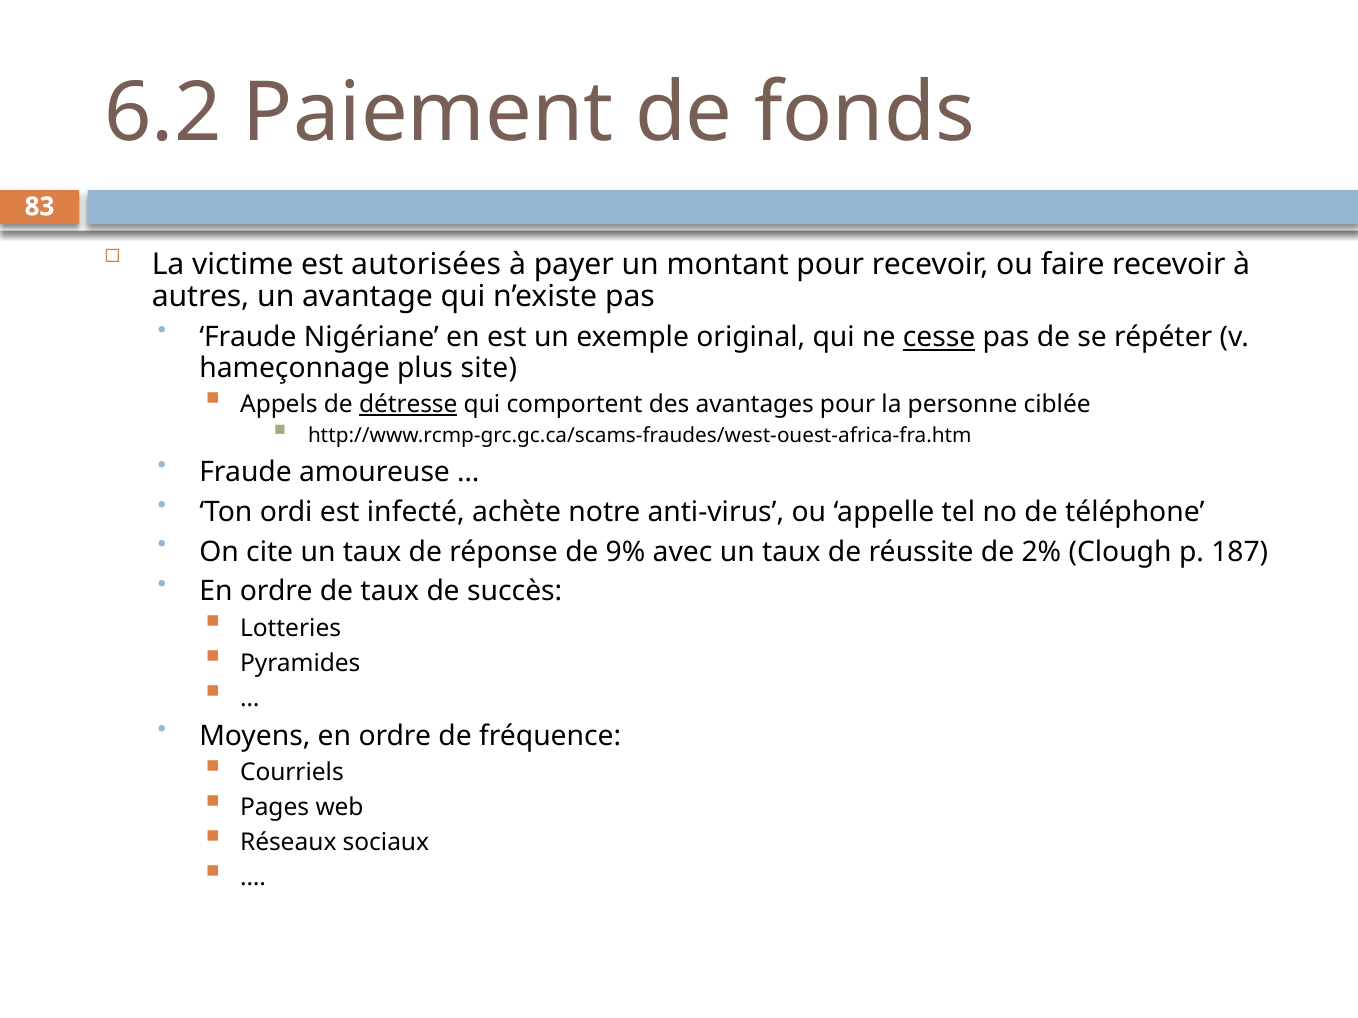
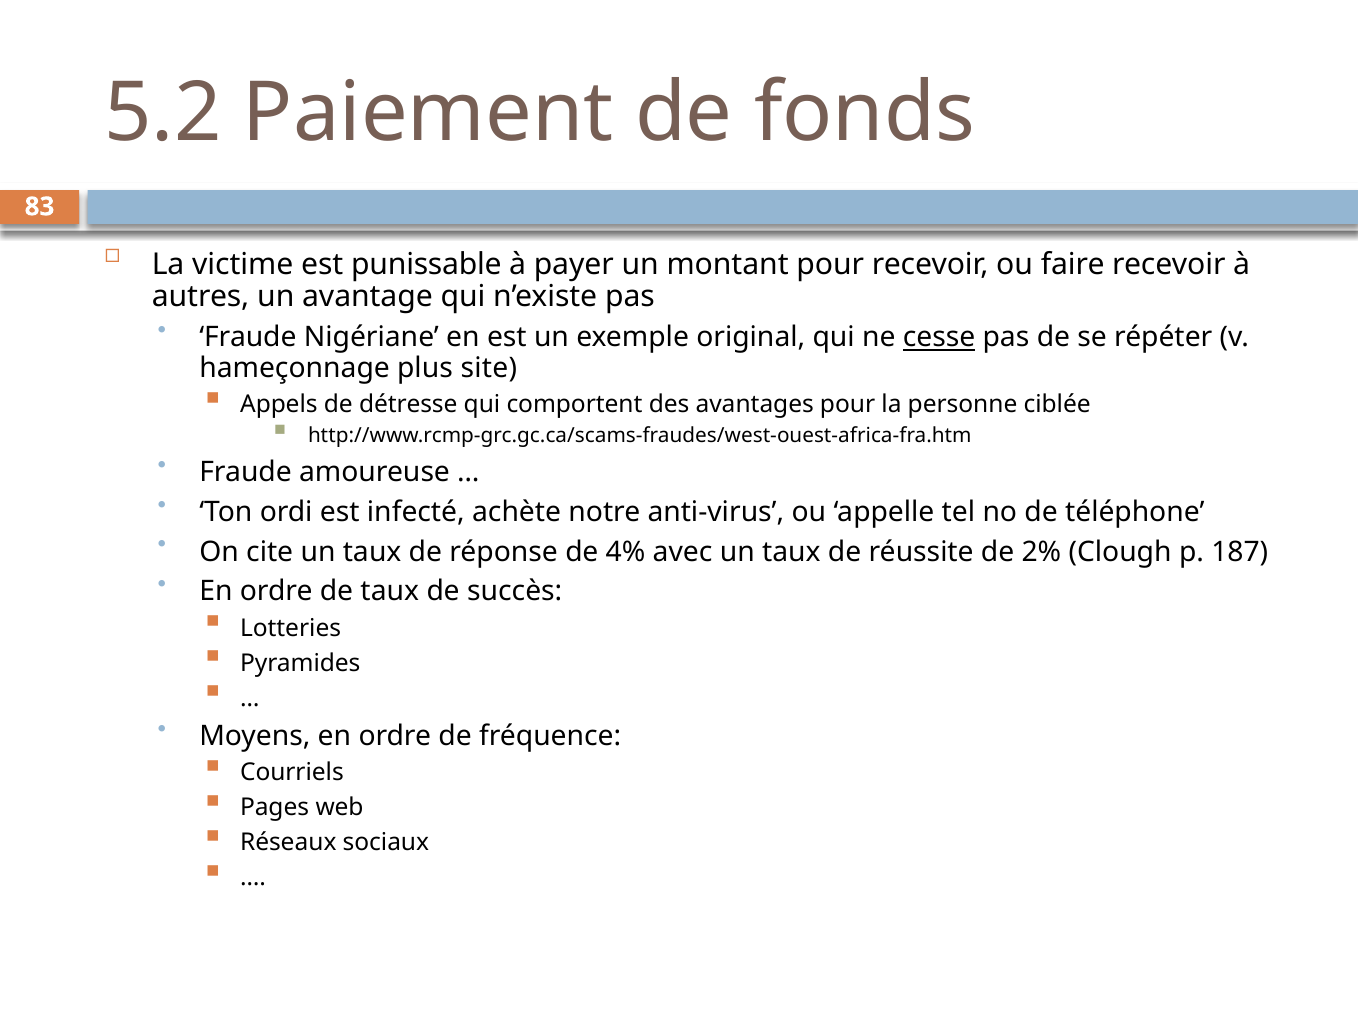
6.2: 6.2 -> 5.2 (163, 113)
autorisées: autorisées -> punissable (426, 265)
détresse underline: present -> none (408, 405)
9%: 9% -> 4% (626, 552)
